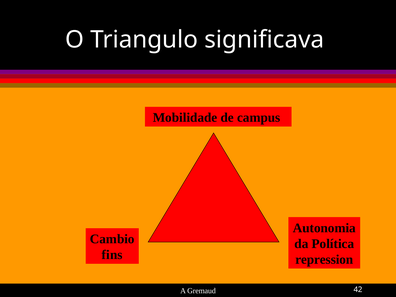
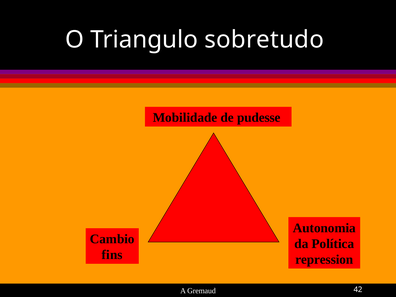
significava: significava -> sobretudo (264, 40)
campus: campus -> pudesse (259, 118)
